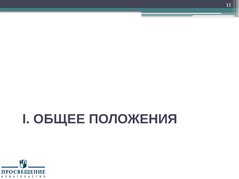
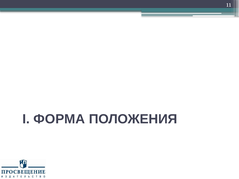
ОБЩЕЕ: ОБЩЕЕ -> ФОРМА (59, 119)
